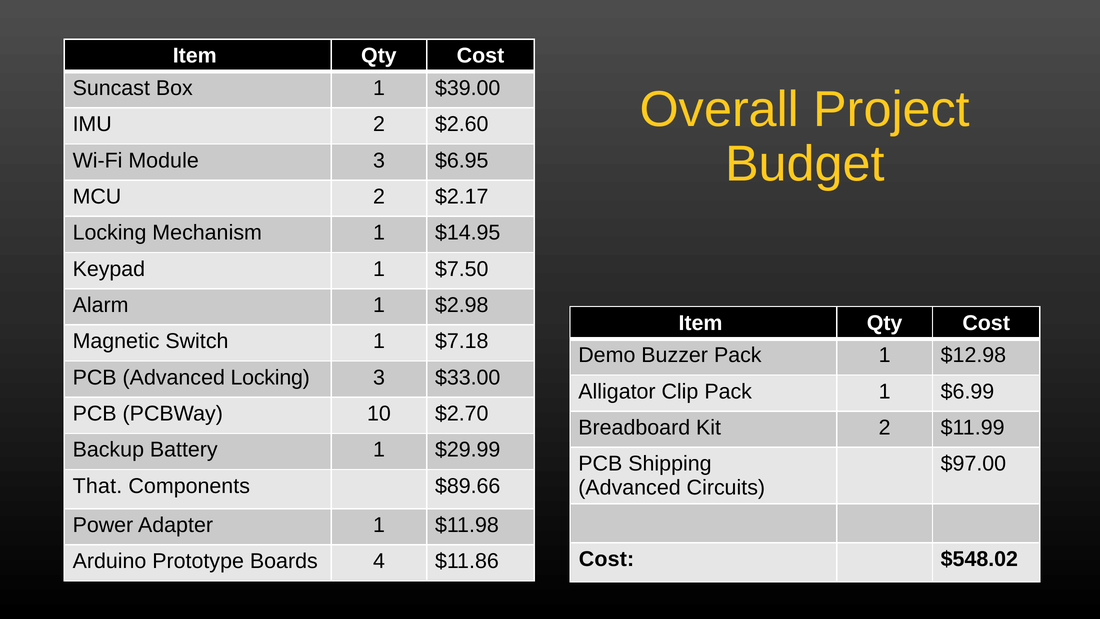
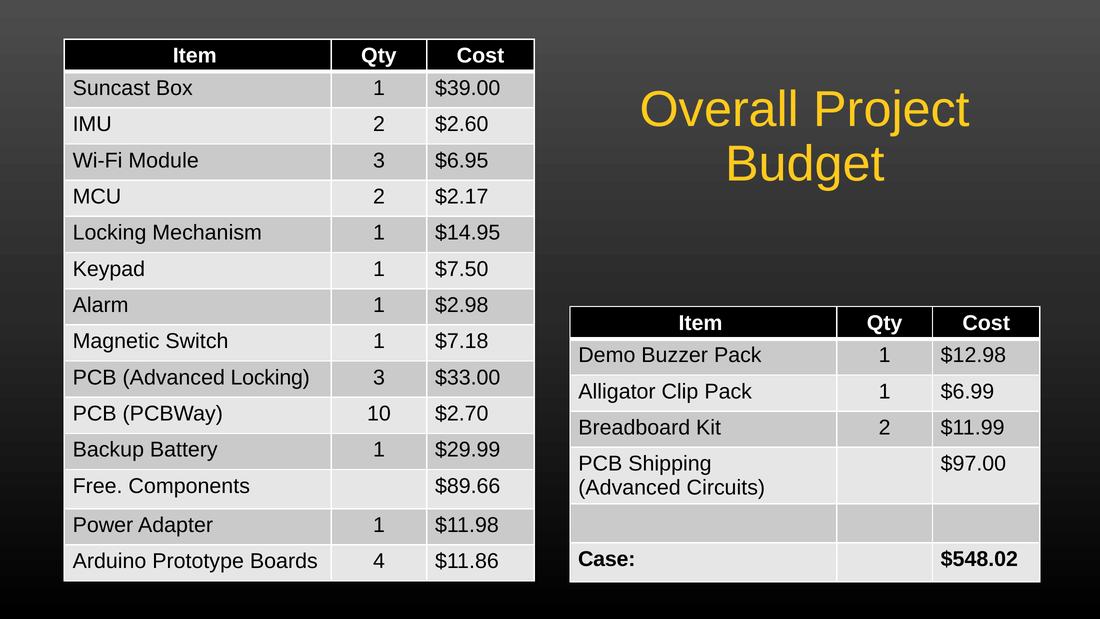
That: That -> Free (98, 486)
Cost: Cost -> Case (607, 559)
